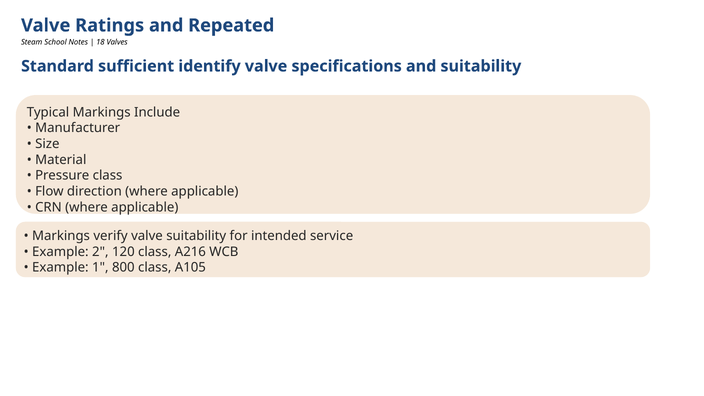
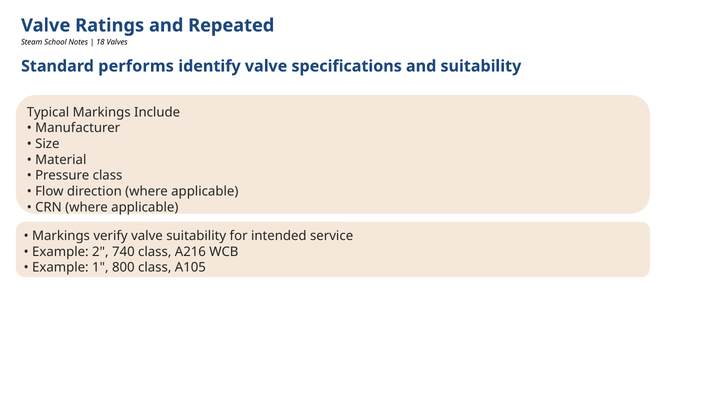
sufficient: sufficient -> performs (136, 66)
120: 120 -> 740 (123, 252)
